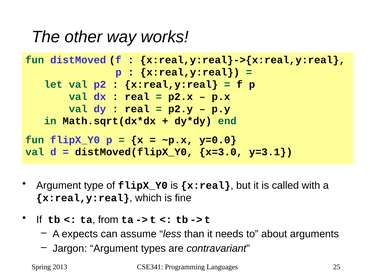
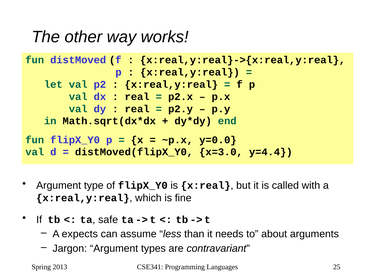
y=3.1: y=3.1 -> y=4.4 (271, 152)
from: from -> safe (108, 220)
